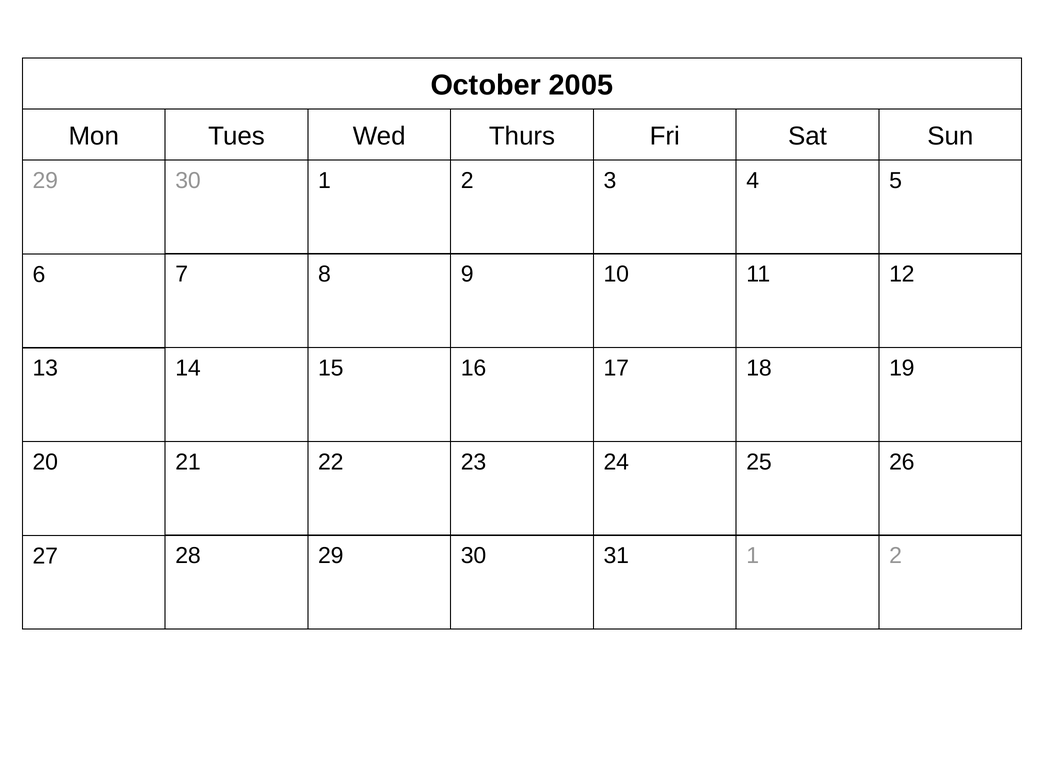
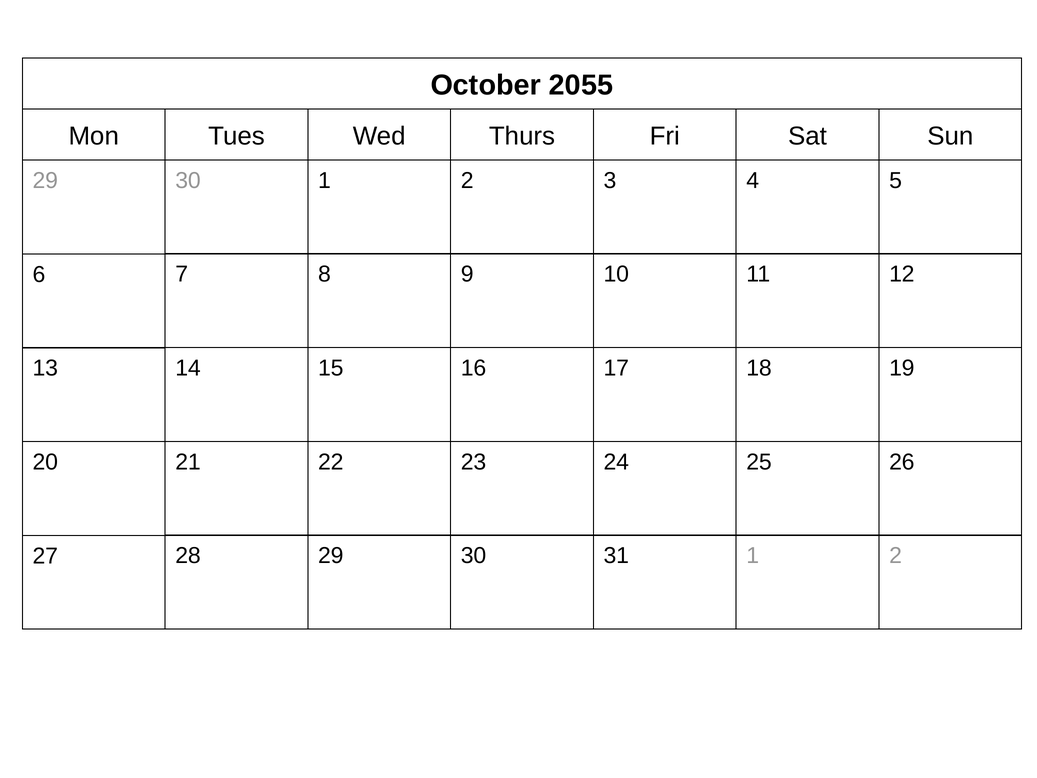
2005: 2005 -> 2055 (581, 85)
